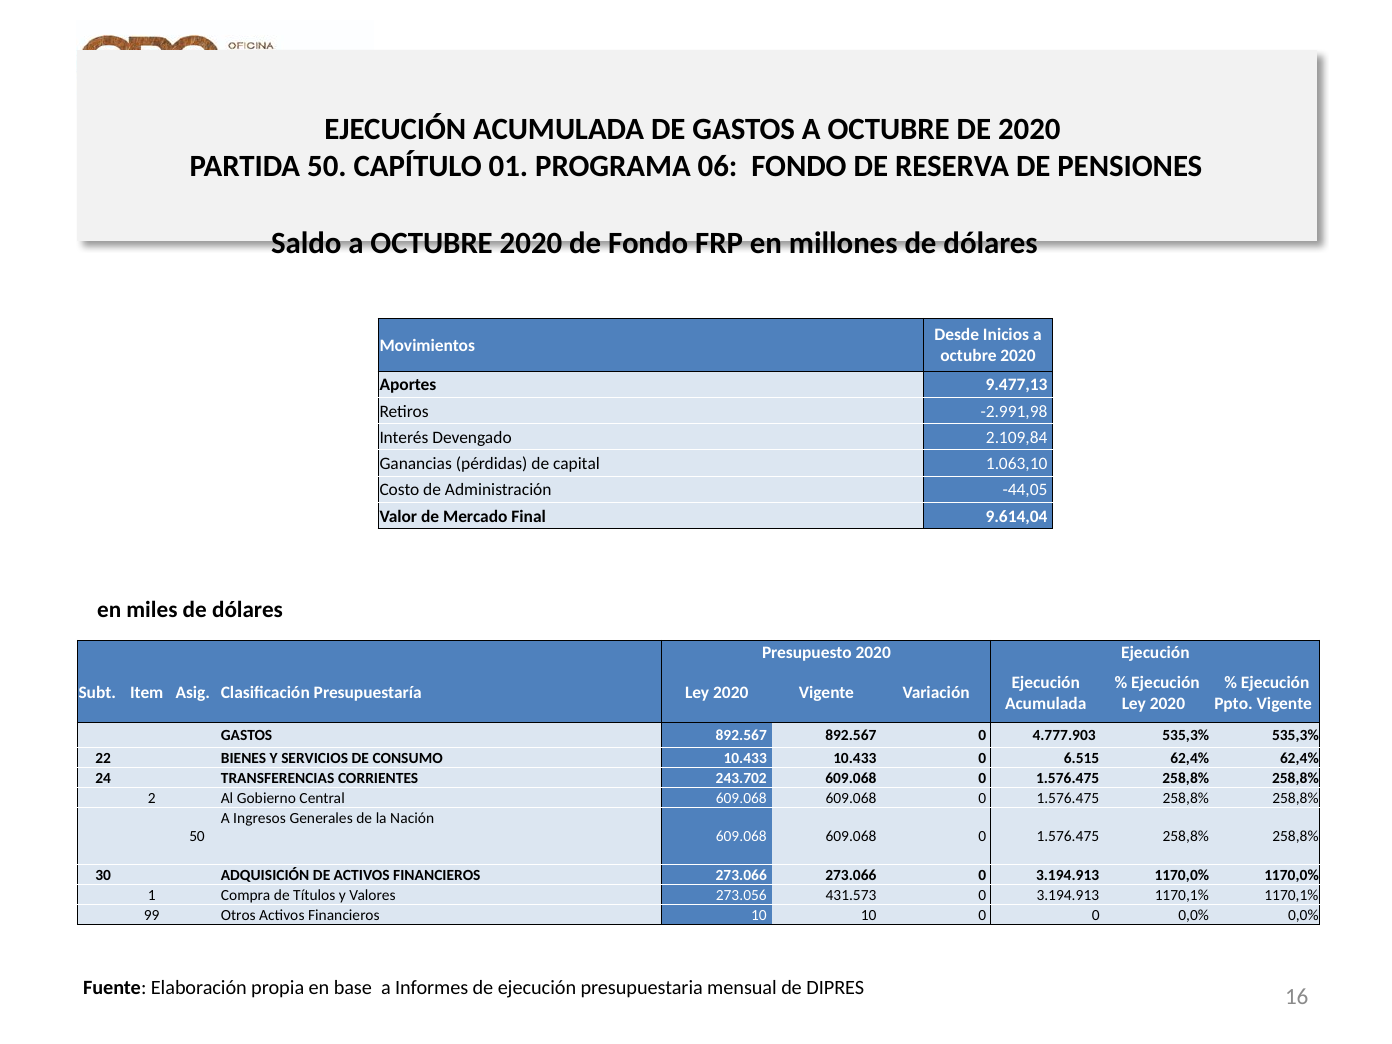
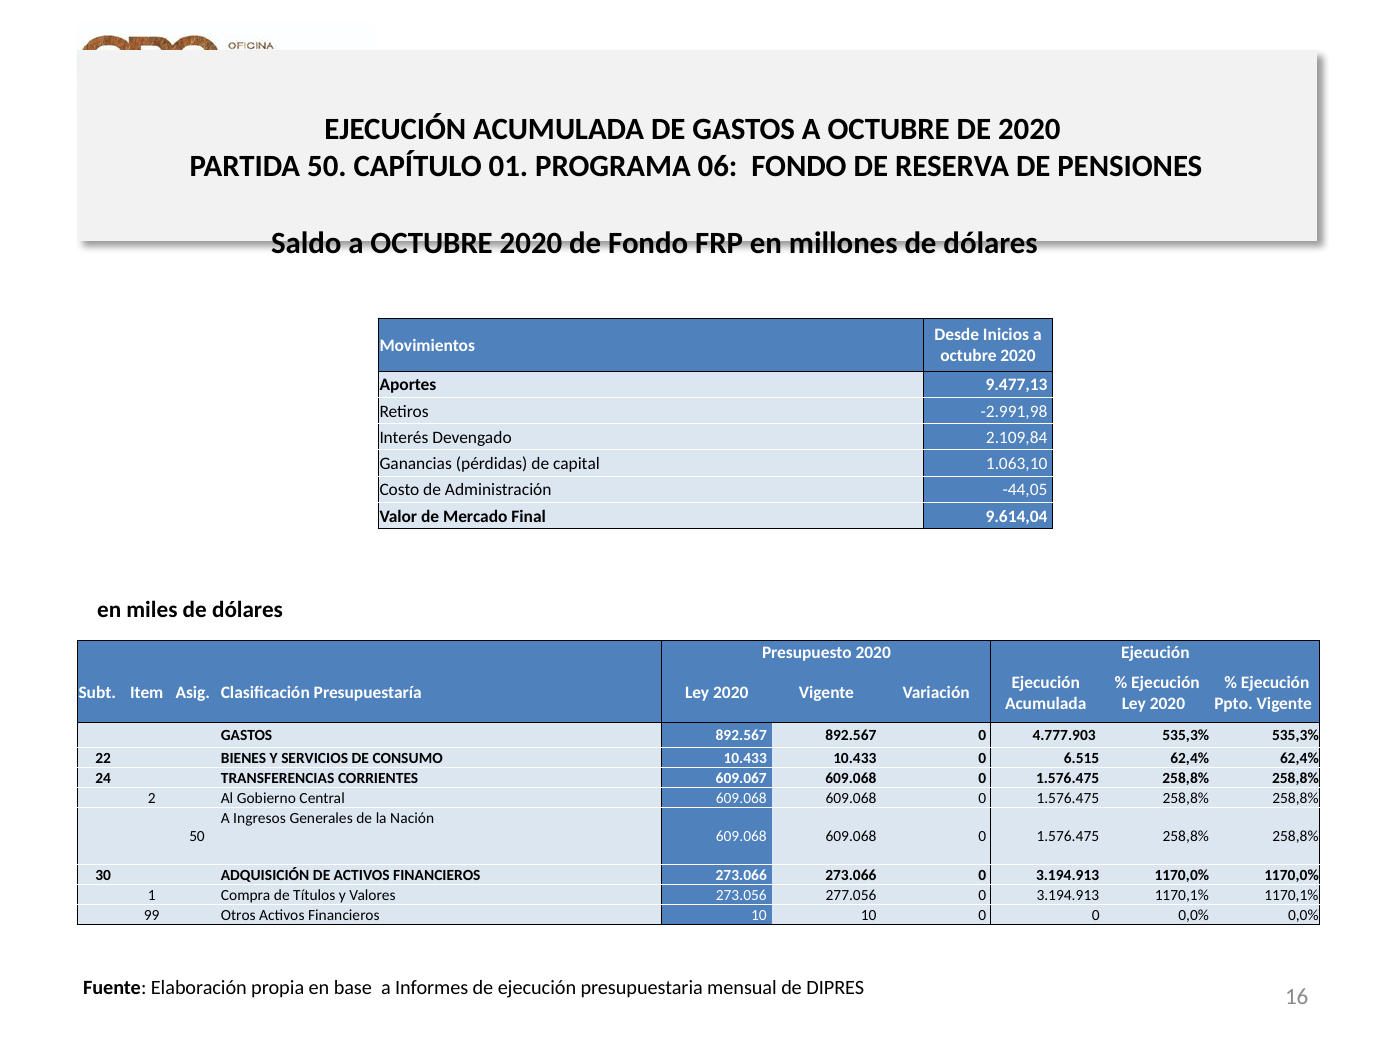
243.702: 243.702 -> 609.067 (741, 778)
431.573: 431.573 -> 277.056 (851, 895)
